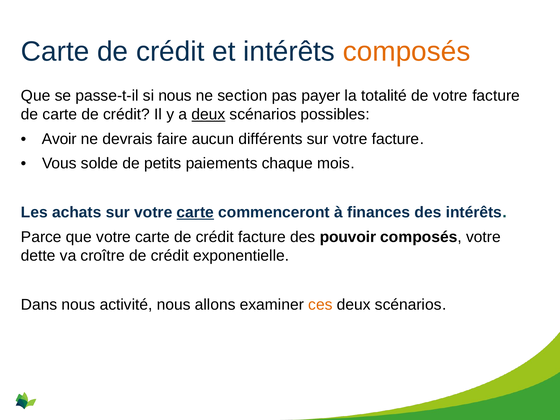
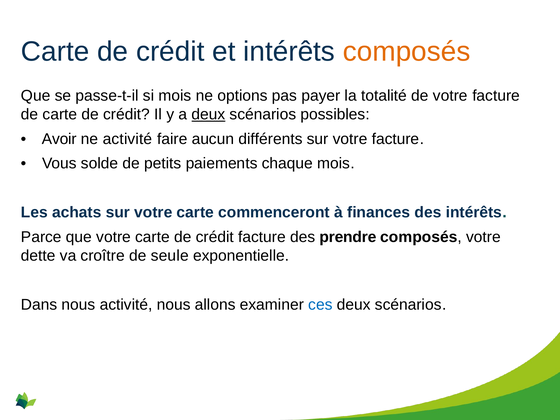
si nous: nous -> mois (175, 96)
section: section -> options (242, 96)
ne devrais: devrais -> activité (128, 139)
carte underline: present -> none (195, 213)
pouvoir: pouvoir -> prendre (348, 237)
croître de crédit: crédit -> seule (170, 256)
ces colour: orange -> blue (320, 305)
